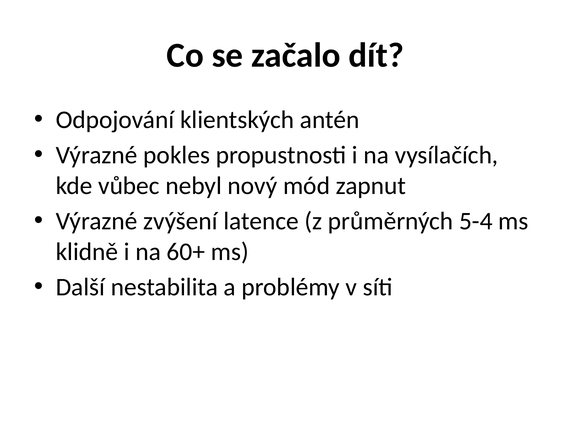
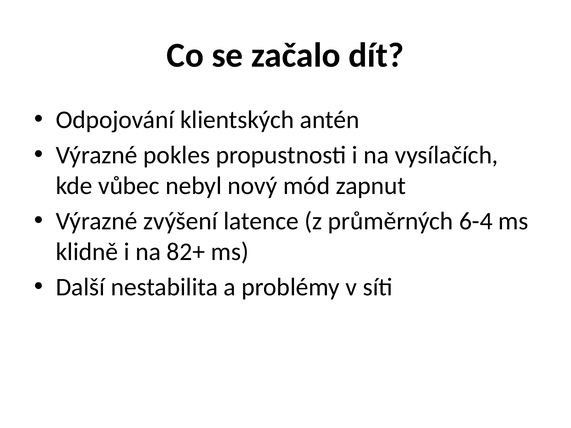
5-4: 5-4 -> 6-4 (476, 221)
60+: 60+ -> 82+ (186, 252)
